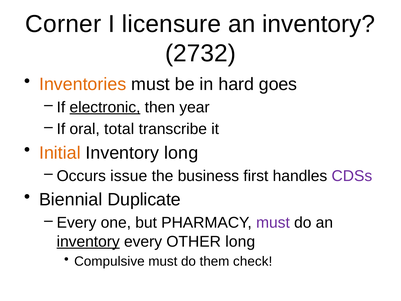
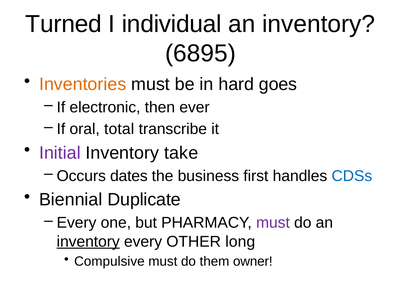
Corner: Corner -> Turned (64, 24)
licensure: licensure -> individual (172, 24)
2732: 2732 -> 6895 (200, 54)
electronic underline: present -> none (105, 107)
year: year -> ever (194, 107)
Initial colour: orange -> purple (60, 153)
Inventory long: long -> take (181, 153)
issue: issue -> dates (129, 176)
CDSs colour: purple -> blue (352, 176)
check: check -> owner (253, 261)
